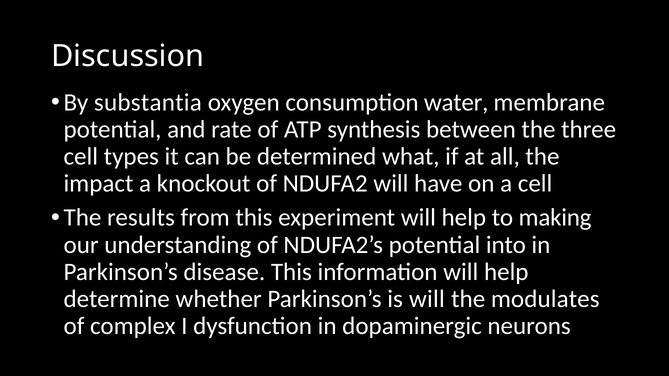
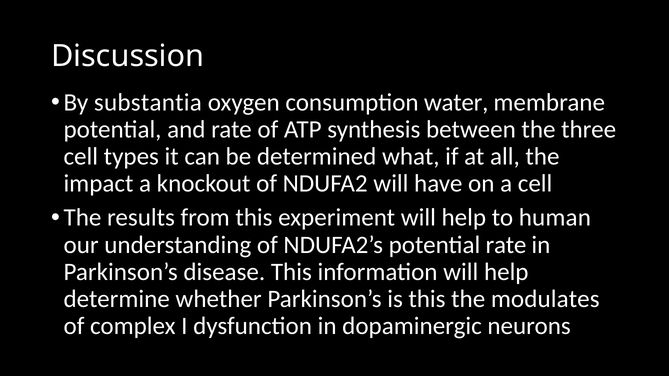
making: making -> human (555, 218)
potential into: into -> rate (506, 245)
is will: will -> this (427, 299)
